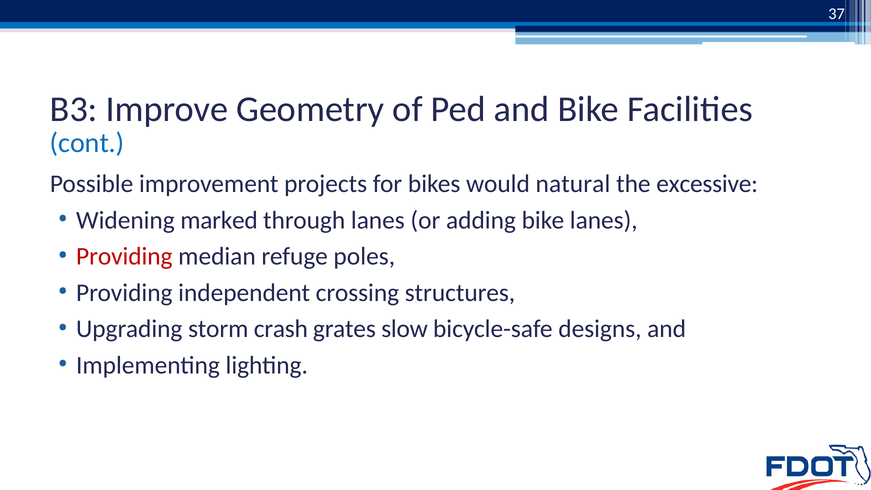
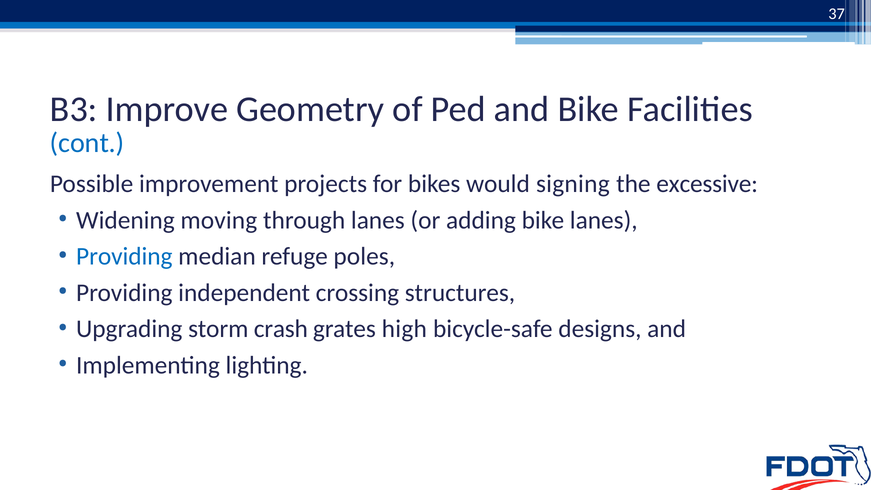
natural: natural -> signing (573, 184)
marked: marked -> moving (219, 220)
Providing colour: red -> blue (124, 256)
slow: slow -> high (404, 329)
